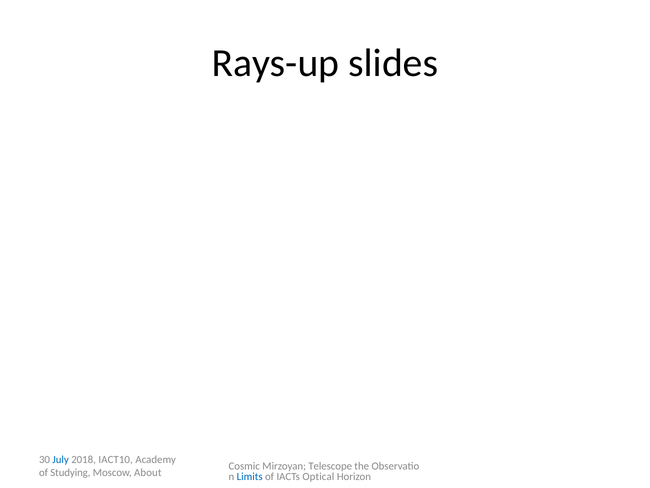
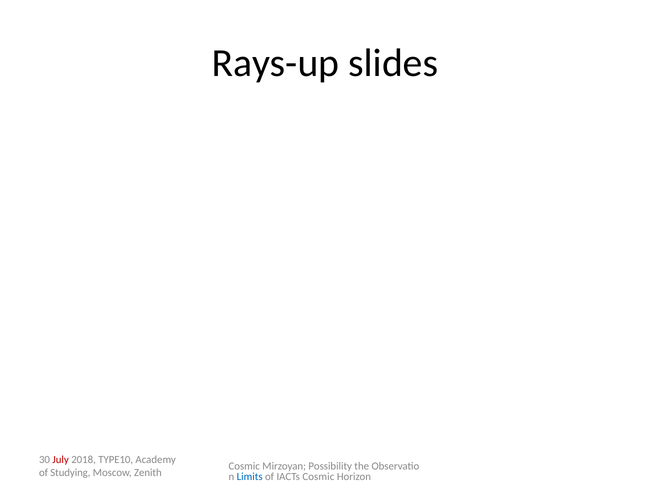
July colour: blue -> red (61, 459)
IACT10: IACT10 -> TYPE10 (116, 459)
Telescope: Telescope -> Possibility (330, 465)
About: About -> Zenith (148, 472)
IACTs Optical: Optical -> Cosmic (318, 476)
